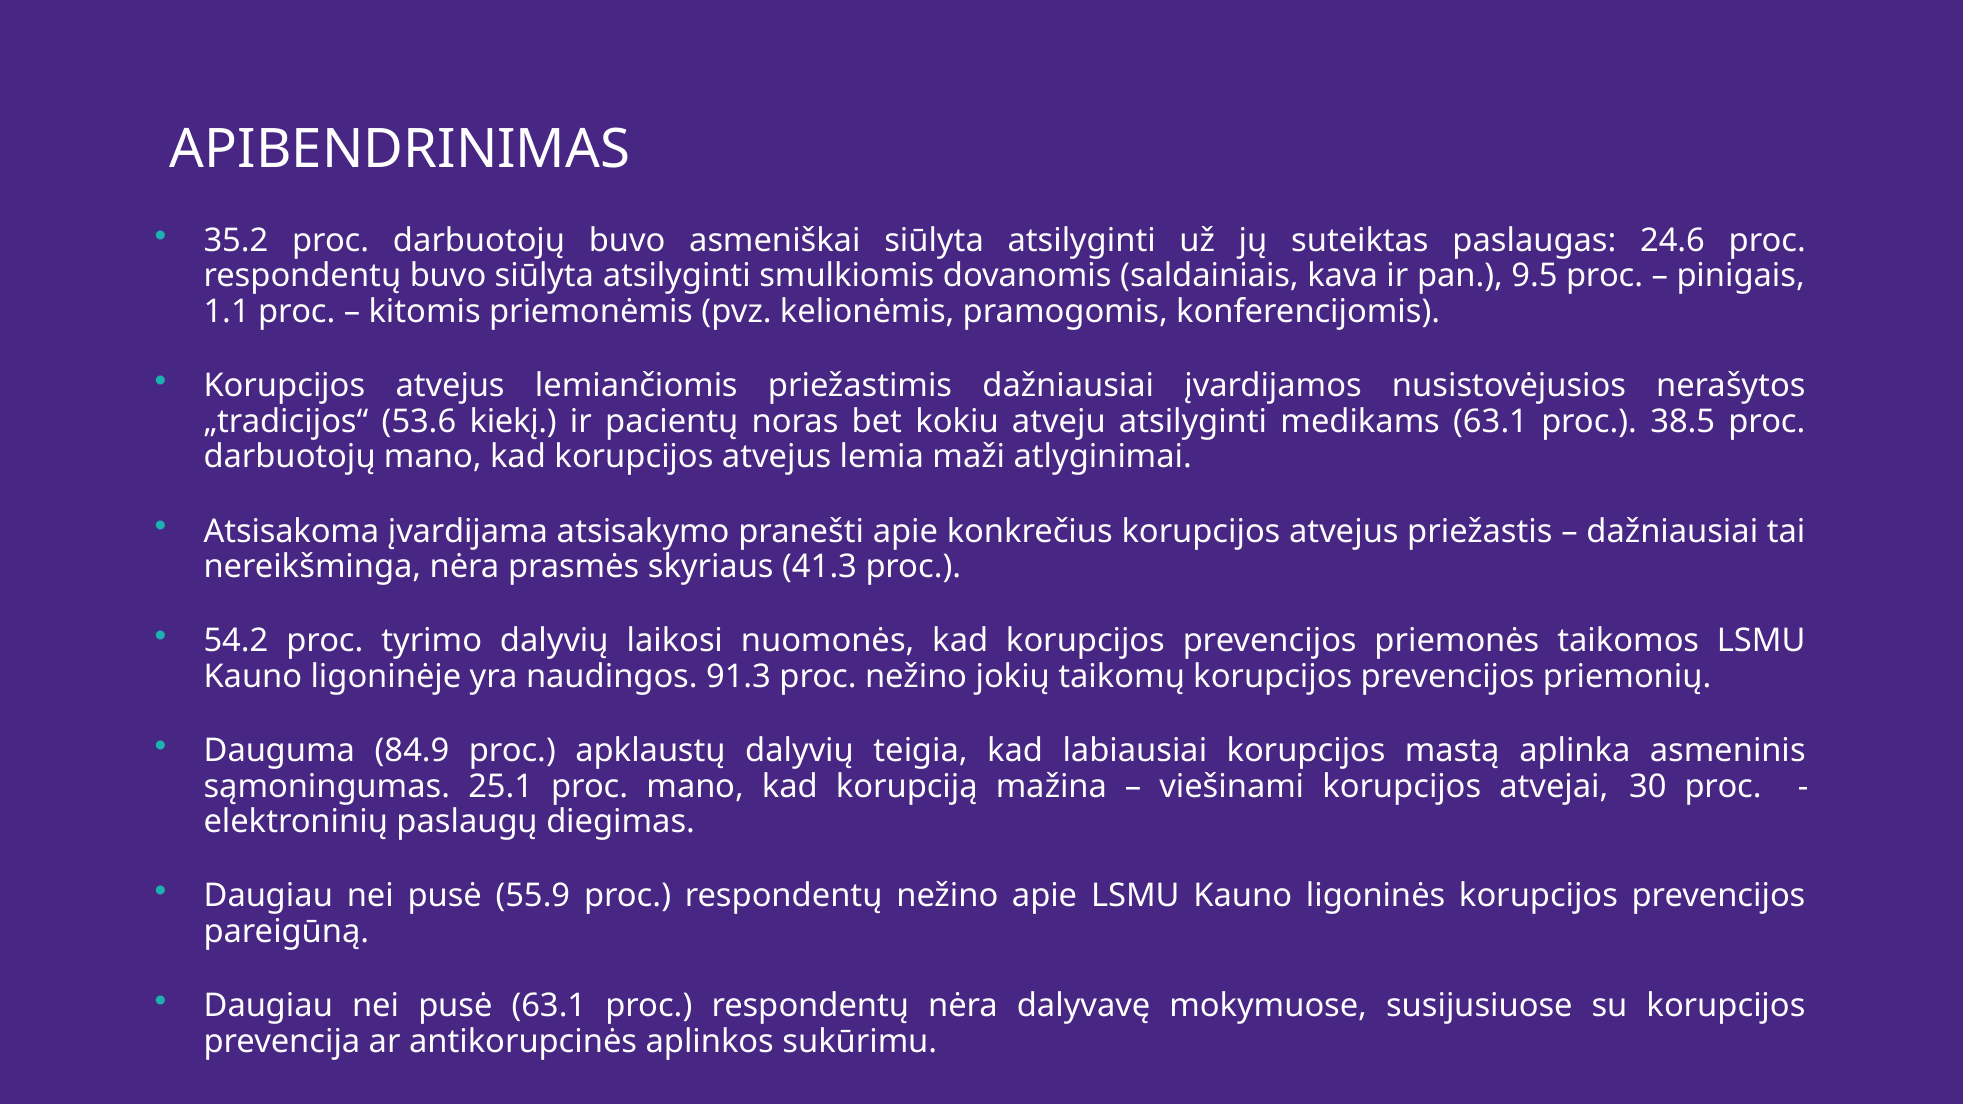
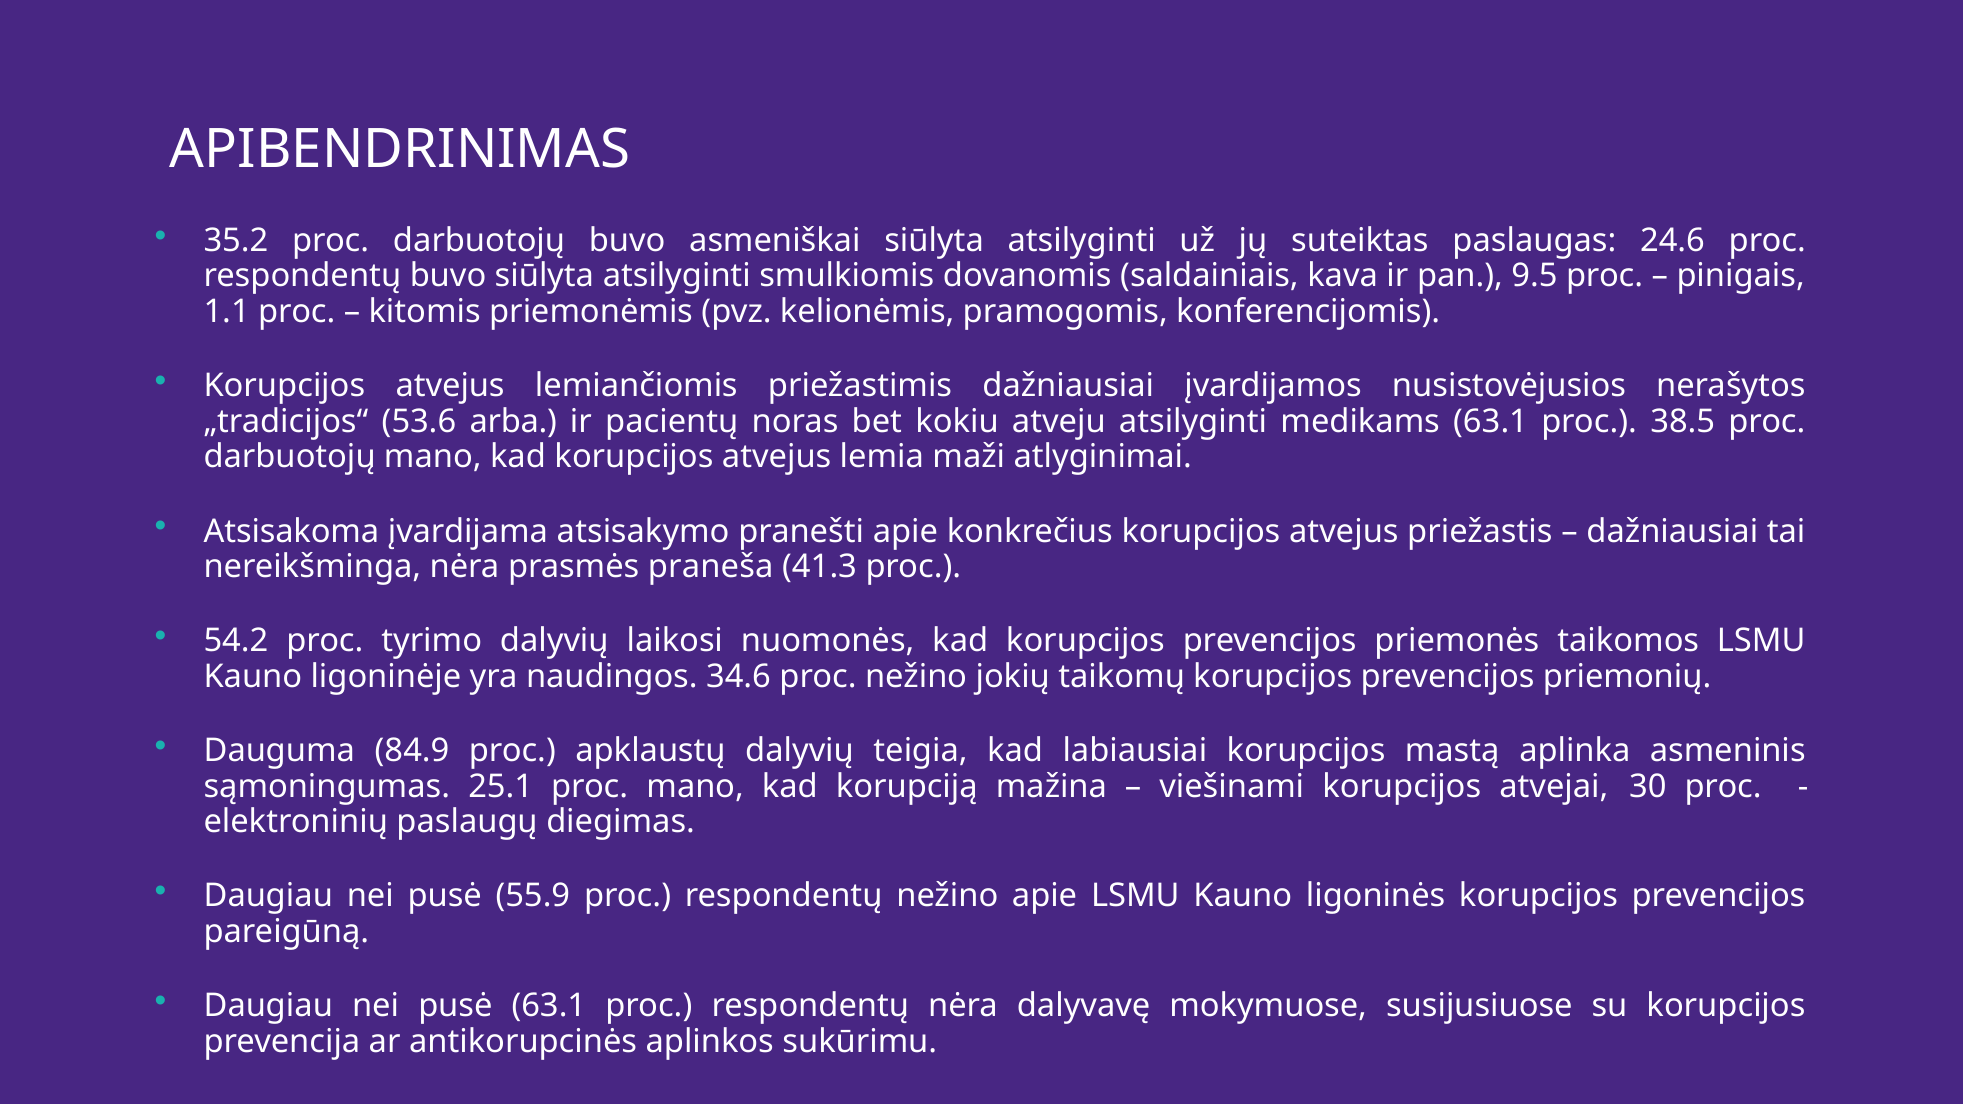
kiekį: kiekį -> arba (513, 421)
skyriaus: skyriaus -> praneša (711, 567)
91.3: 91.3 -> 34.6 (739, 677)
